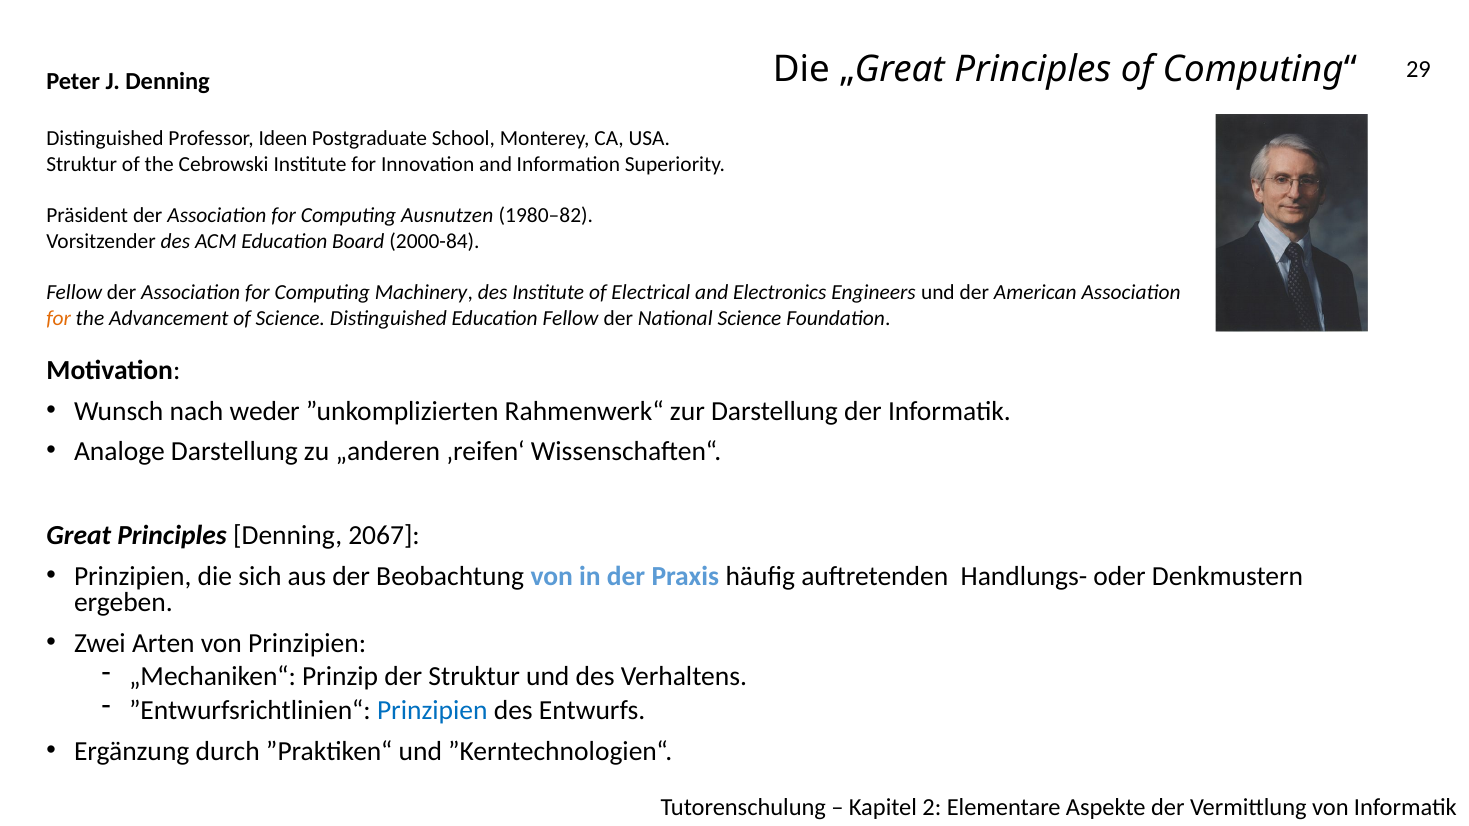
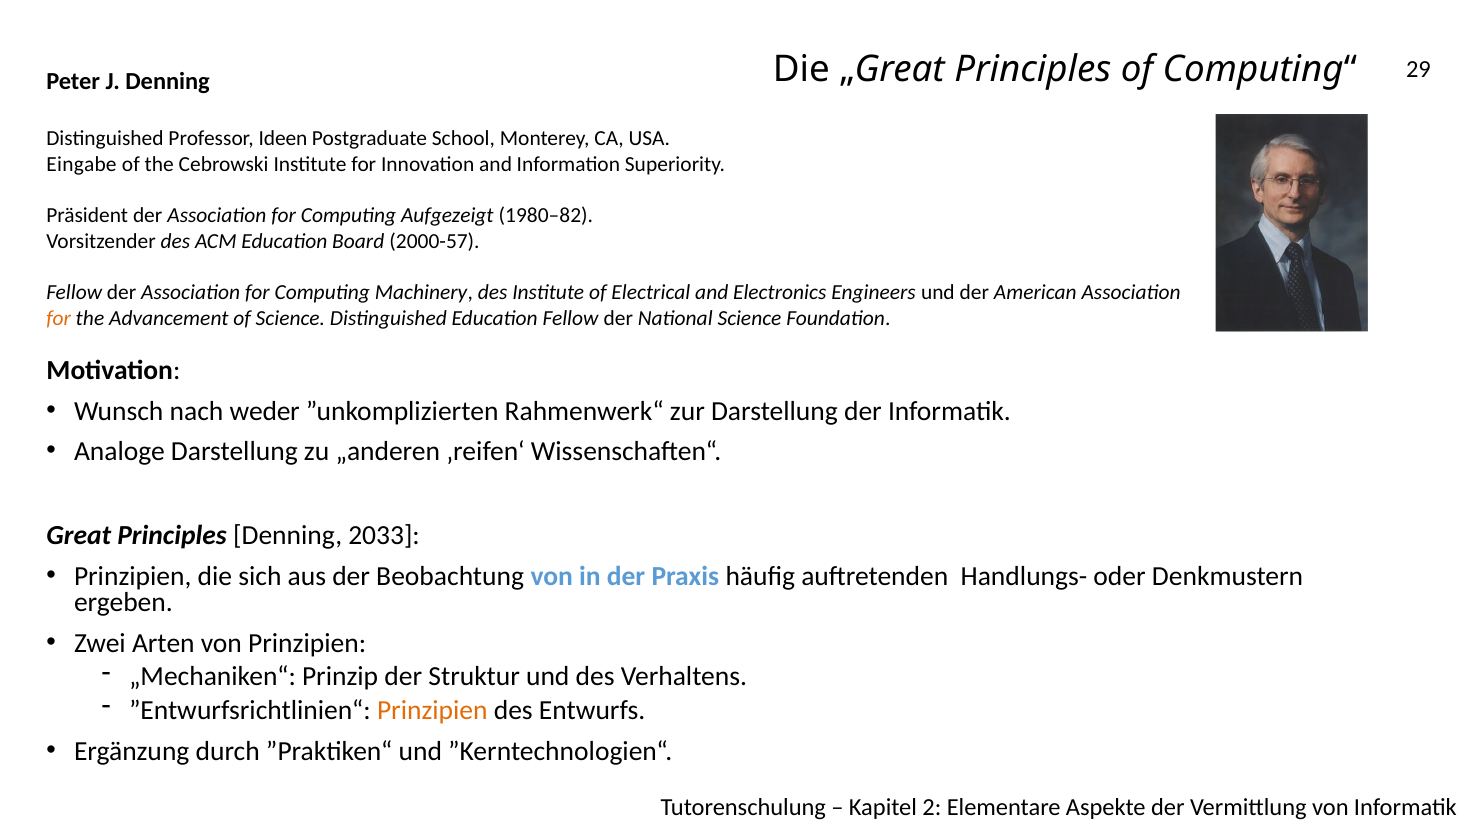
Struktur: Struktur -> Eingabe (82, 164)
Ausnutzen: Ausnutzen -> Aufgezeigt (447, 215)
2000-84: 2000-84 -> 2000-57 (435, 241)
2067: 2067 -> 2033 (384, 536)
Prinzipien colour: blue -> orange (432, 711)
